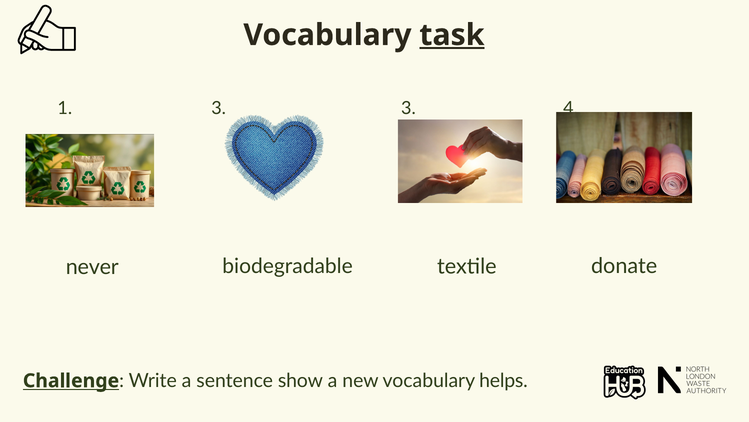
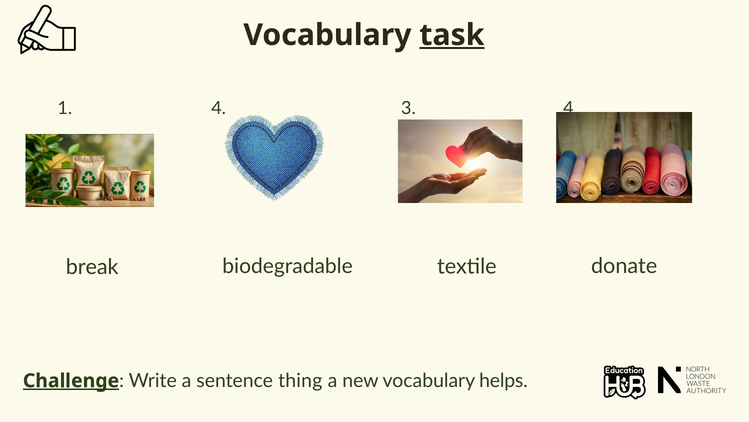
3: 3 -> 4 (219, 108)
never: never -> break (92, 267)
Challenge underline: none -> present (71, 380)
show: show -> thing (300, 380)
